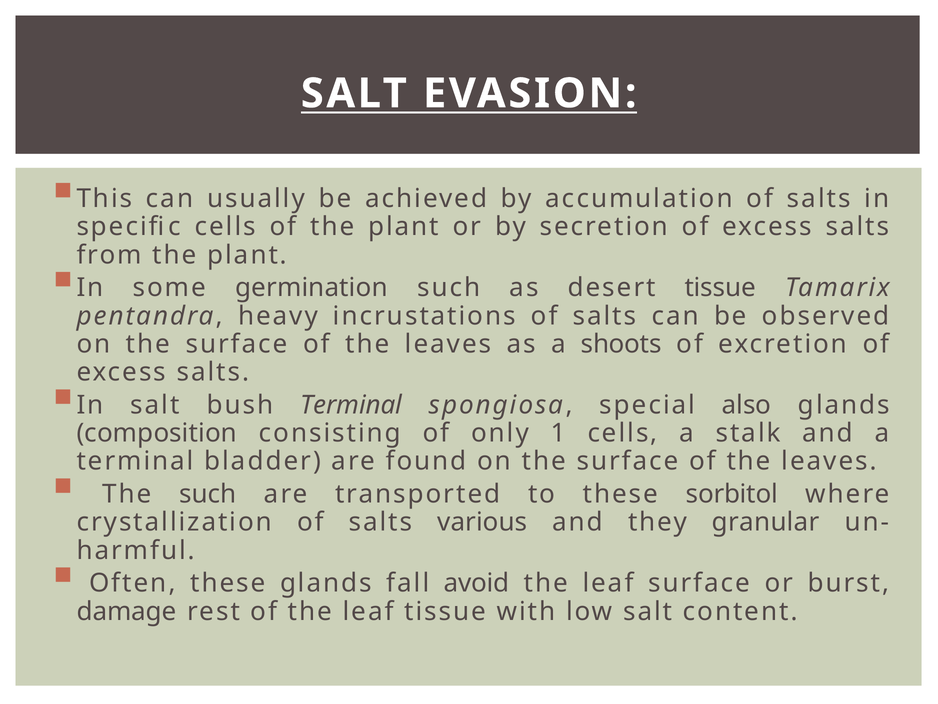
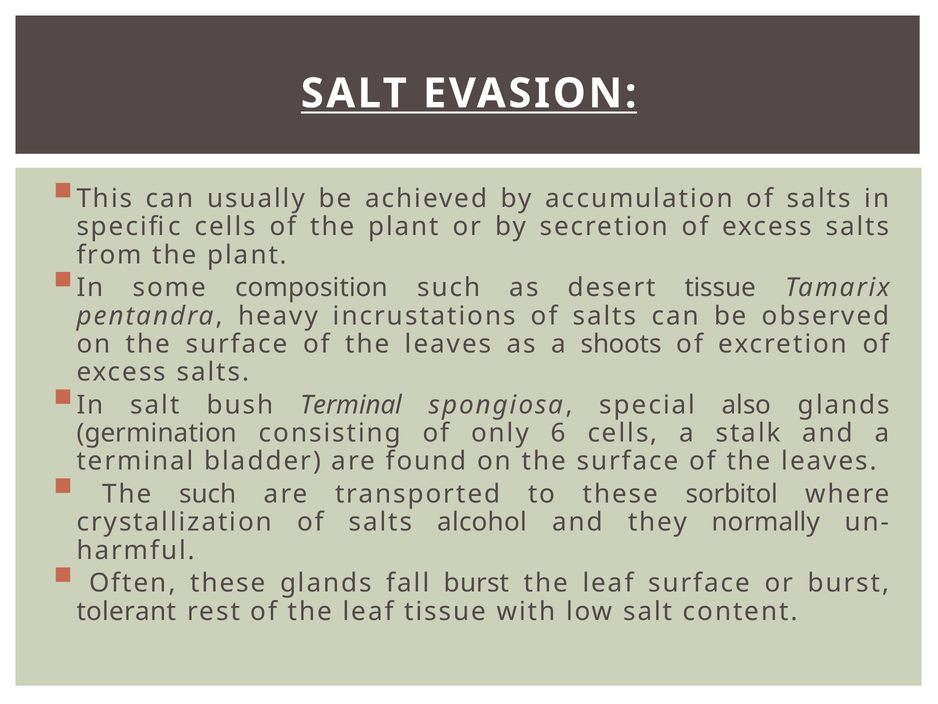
germination: germination -> composition (312, 288)
composition: composition -> germination (157, 433)
1: 1 -> 6 (558, 433)
various: various -> alcohol (482, 522)
granular: granular -> normally (766, 522)
fall avoid: avoid -> burst (477, 583)
damage: damage -> tolerant (126, 611)
